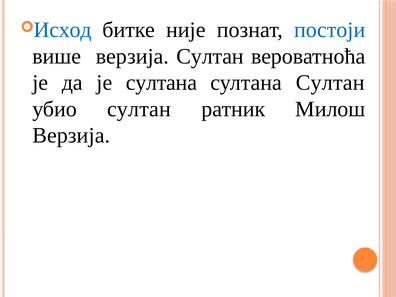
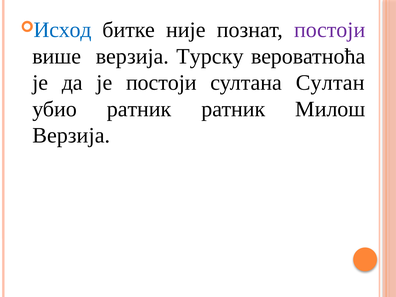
постоји colour: blue -> purple (330, 30)
верзија Султан: Султан -> Турску (210, 56)
је султана: султана -> постоји (161, 83)
убио султан: султан -> ратник (139, 109)
